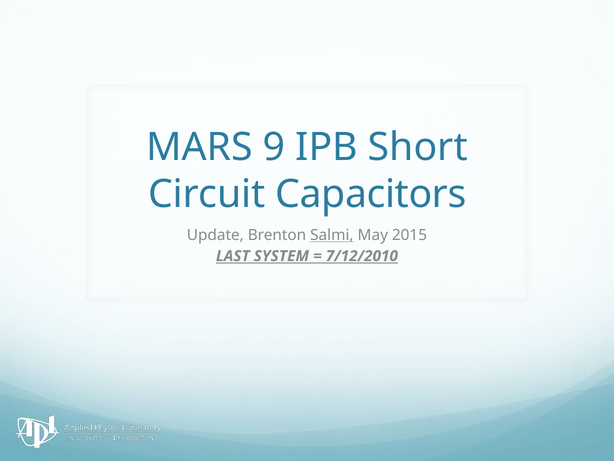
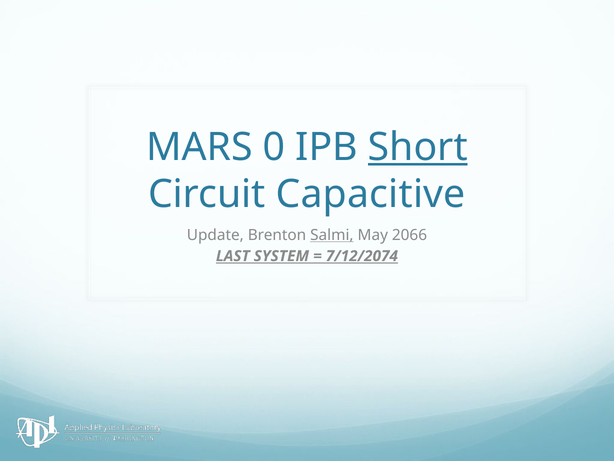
9: 9 -> 0 (274, 147)
Short underline: none -> present (418, 147)
Capacitors: Capacitors -> Capacitive (371, 194)
2015: 2015 -> 2066 (409, 235)
7/12/2010: 7/12/2010 -> 7/12/2074 (362, 256)
